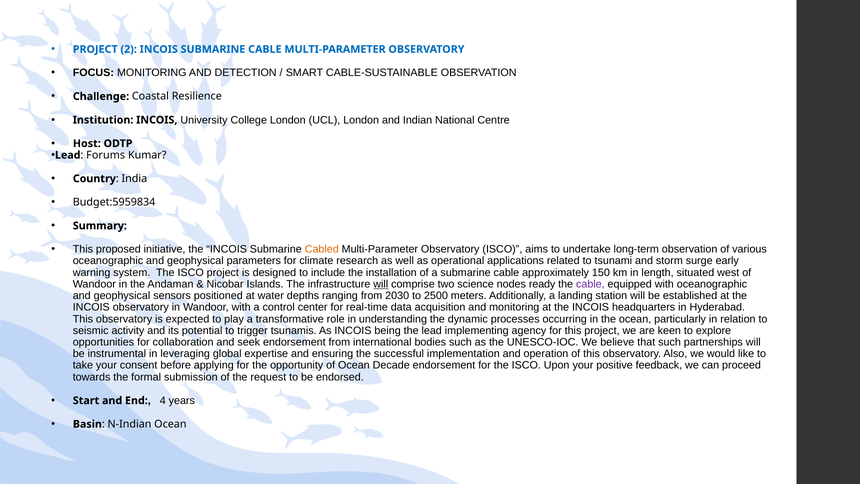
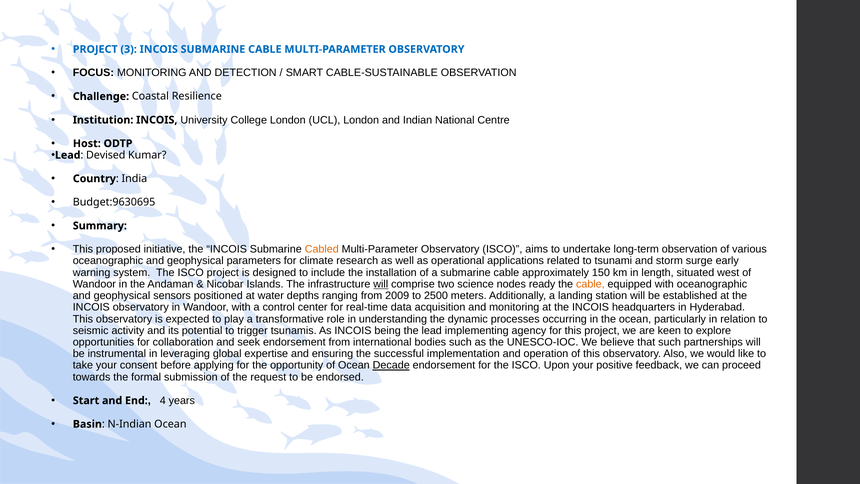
2: 2 -> 3 (129, 49)
Forums: Forums -> Devised (106, 155)
Budget:5959834: Budget:5959834 -> Budget:9630695 (114, 202)
cable colour: purple -> orange (590, 284)
2030: 2030 -> 2009 (397, 296)
Decade underline: none -> present (391, 365)
